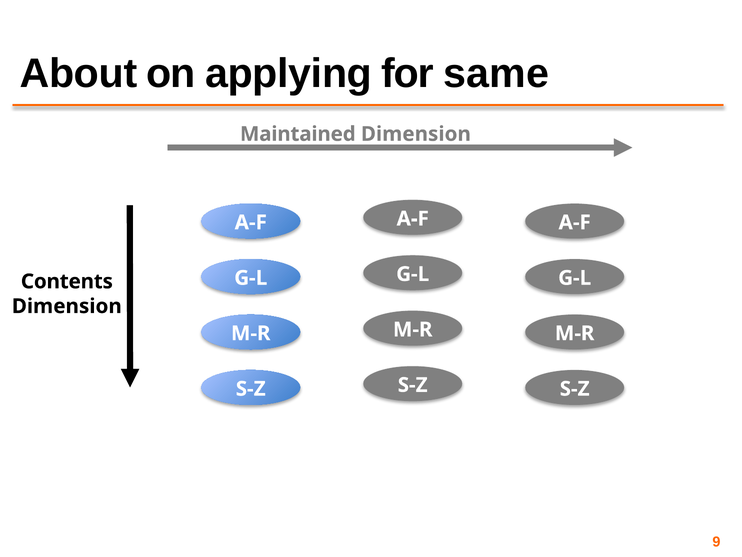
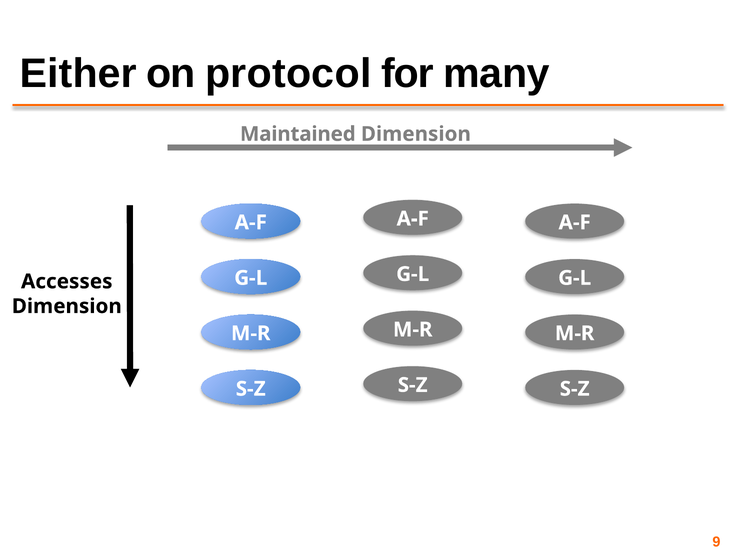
About: About -> Either (78, 74)
applying: applying -> protocol (288, 74)
same: same -> many (496, 74)
Contents: Contents -> Accesses (67, 281)
